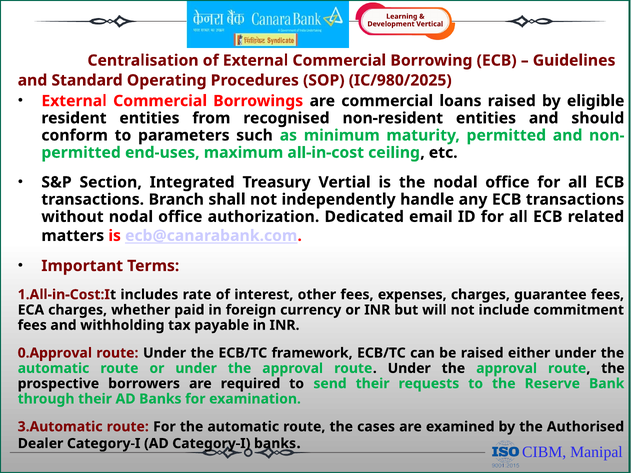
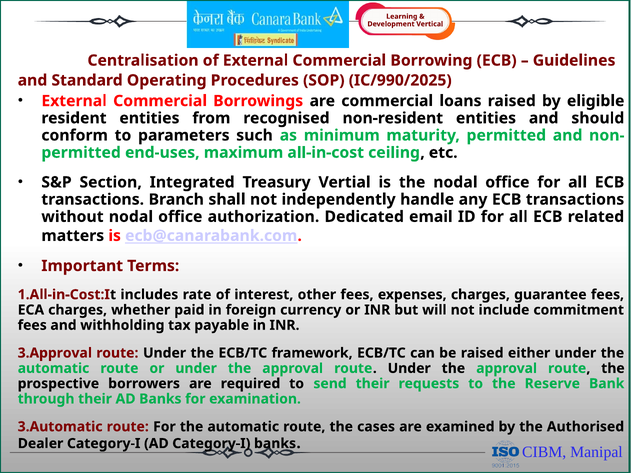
IC/980/2025: IC/980/2025 -> IC/990/2025 (400, 80)
0.Approval: 0.Approval -> 3.Approval (55, 353)
